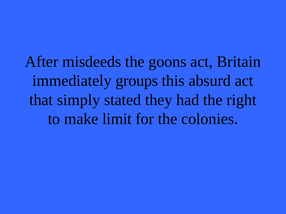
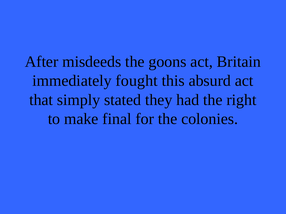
groups: groups -> fought (137, 81)
limit: limit -> final (117, 119)
